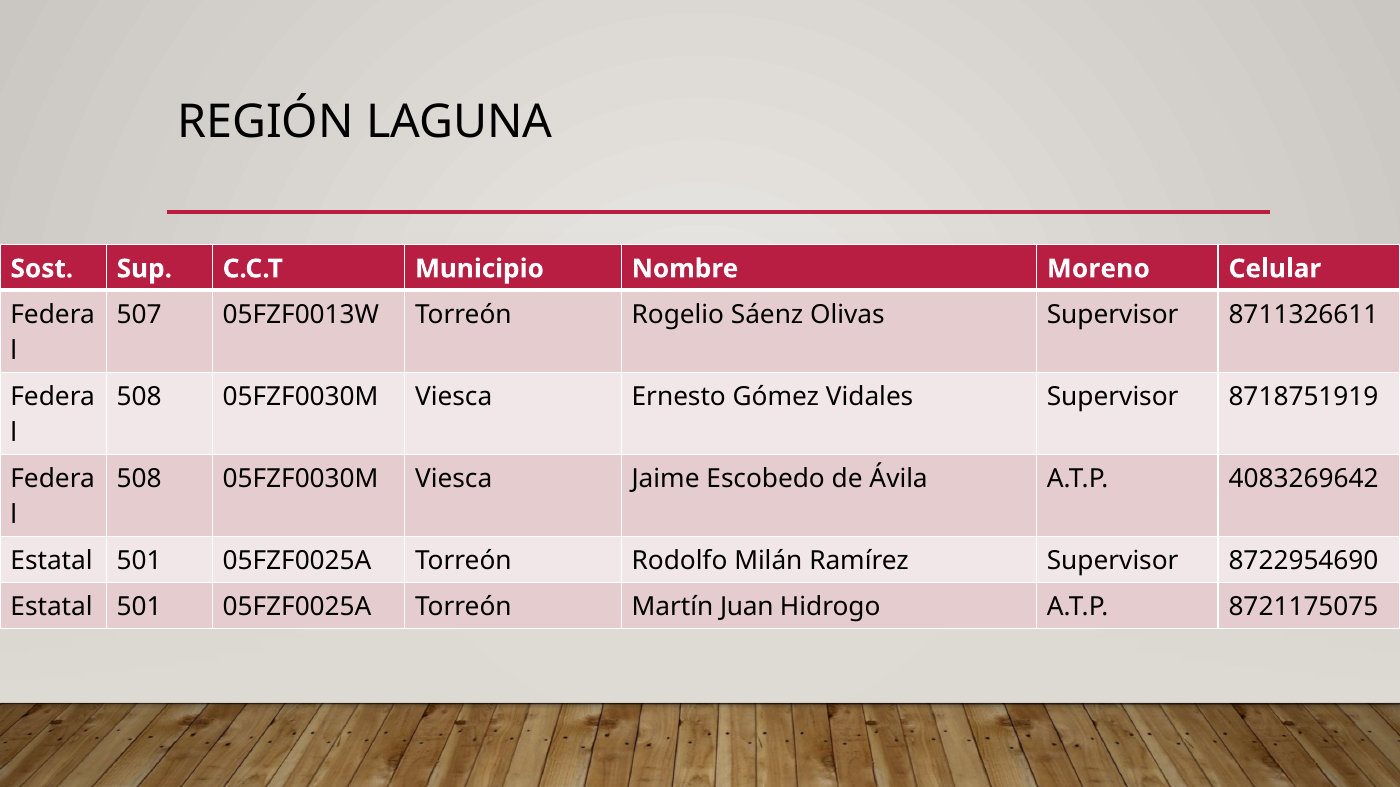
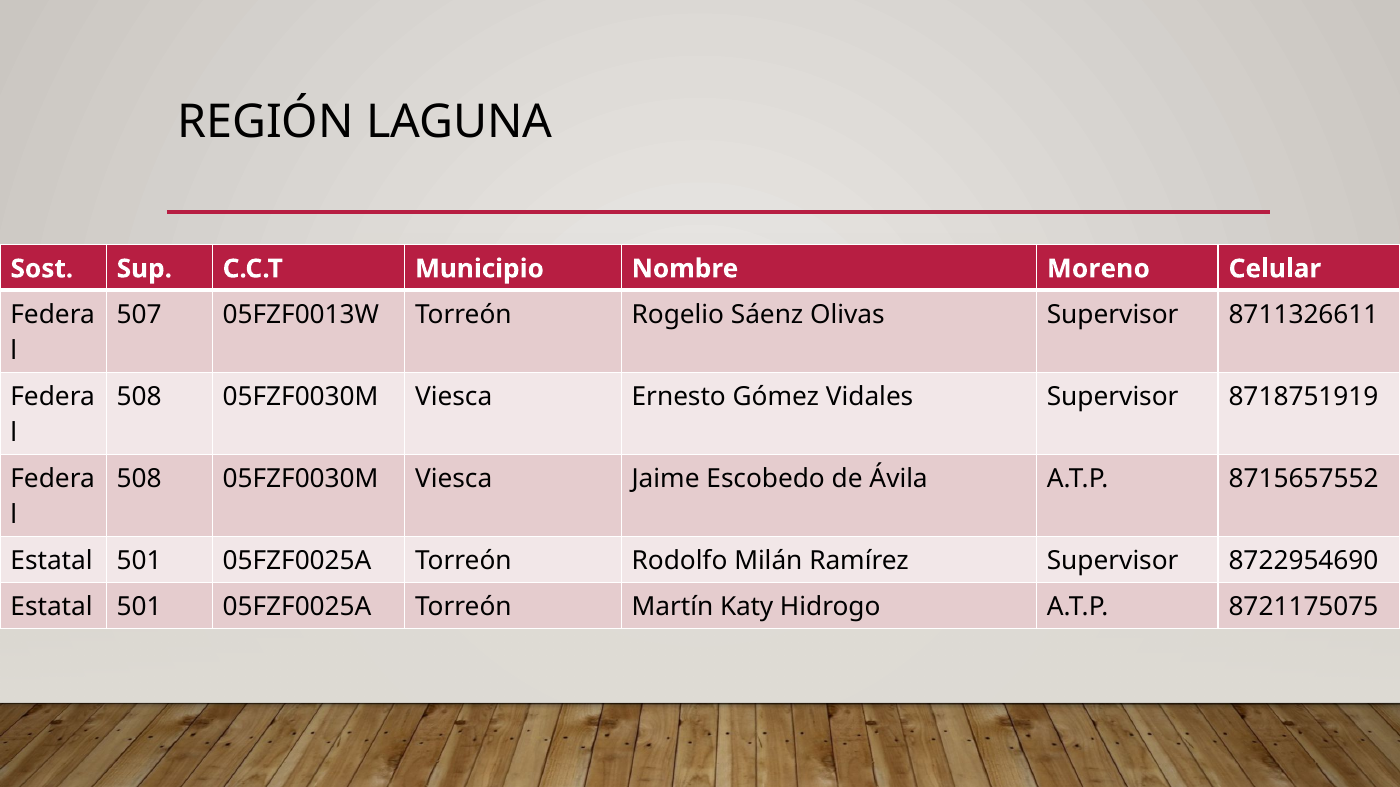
4083269642: 4083269642 -> 8715657552 (1304, 479)
Juan: Juan -> Katy (747, 607)
